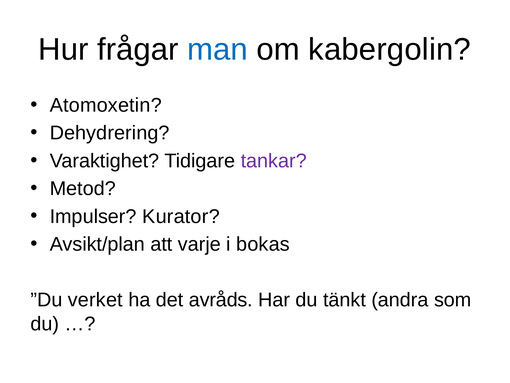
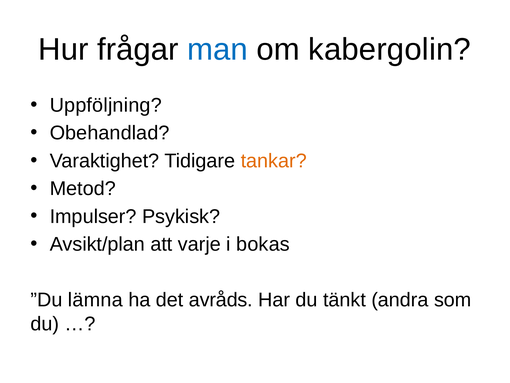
Atomoxetin: Atomoxetin -> Uppföljning (106, 105)
Dehydrering: Dehydrering -> Obehandlad (110, 133)
tankar colour: purple -> orange (274, 161)
Kurator: Kurator -> Psykisk (181, 216)
verket: verket -> lämna (95, 300)
